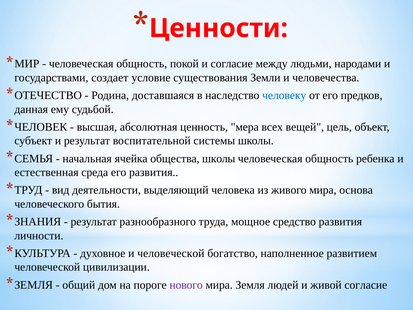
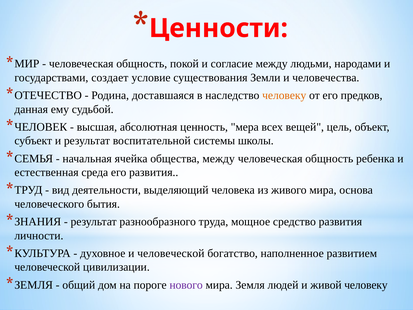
человеку colour: blue -> orange (284, 95)
общества школы: школы -> между (219, 158)
живой согласие: согласие -> человеку (366, 285)
